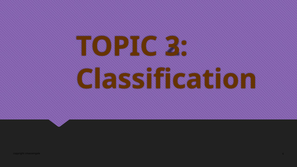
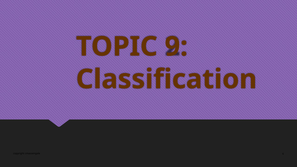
3: 3 -> 9 (176, 47)
